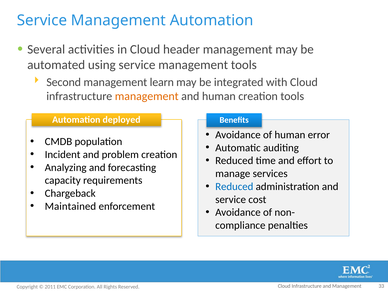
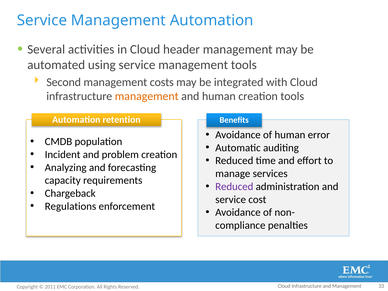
learn: learn -> costs (162, 82)
deployed: deployed -> retention (122, 120)
Reduced colour: blue -> purple (234, 187)
Maintained: Maintained -> Regulations (70, 206)
